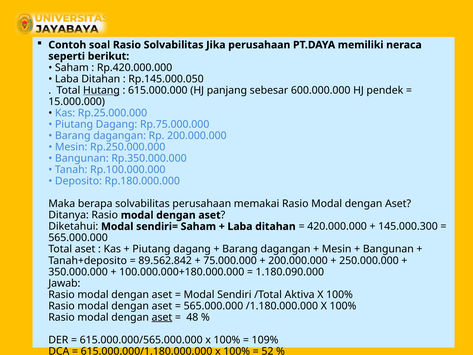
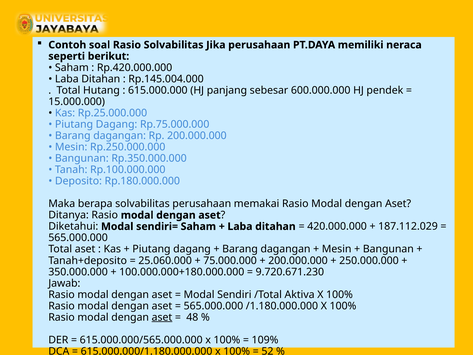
Rp.145.000.050: Rp.145.000.050 -> Rp.145.004.000 (166, 79)
Hutang underline: present -> none (101, 90)
145.000.300: 145.000.300 -> 187.112.029 (408, 226)
89.562.842: 89.562.842 -> 25.060.000 (165, 260)
1.180.090.000: 1.180.090.000 -> 9.720.671.230 (290, 272)
